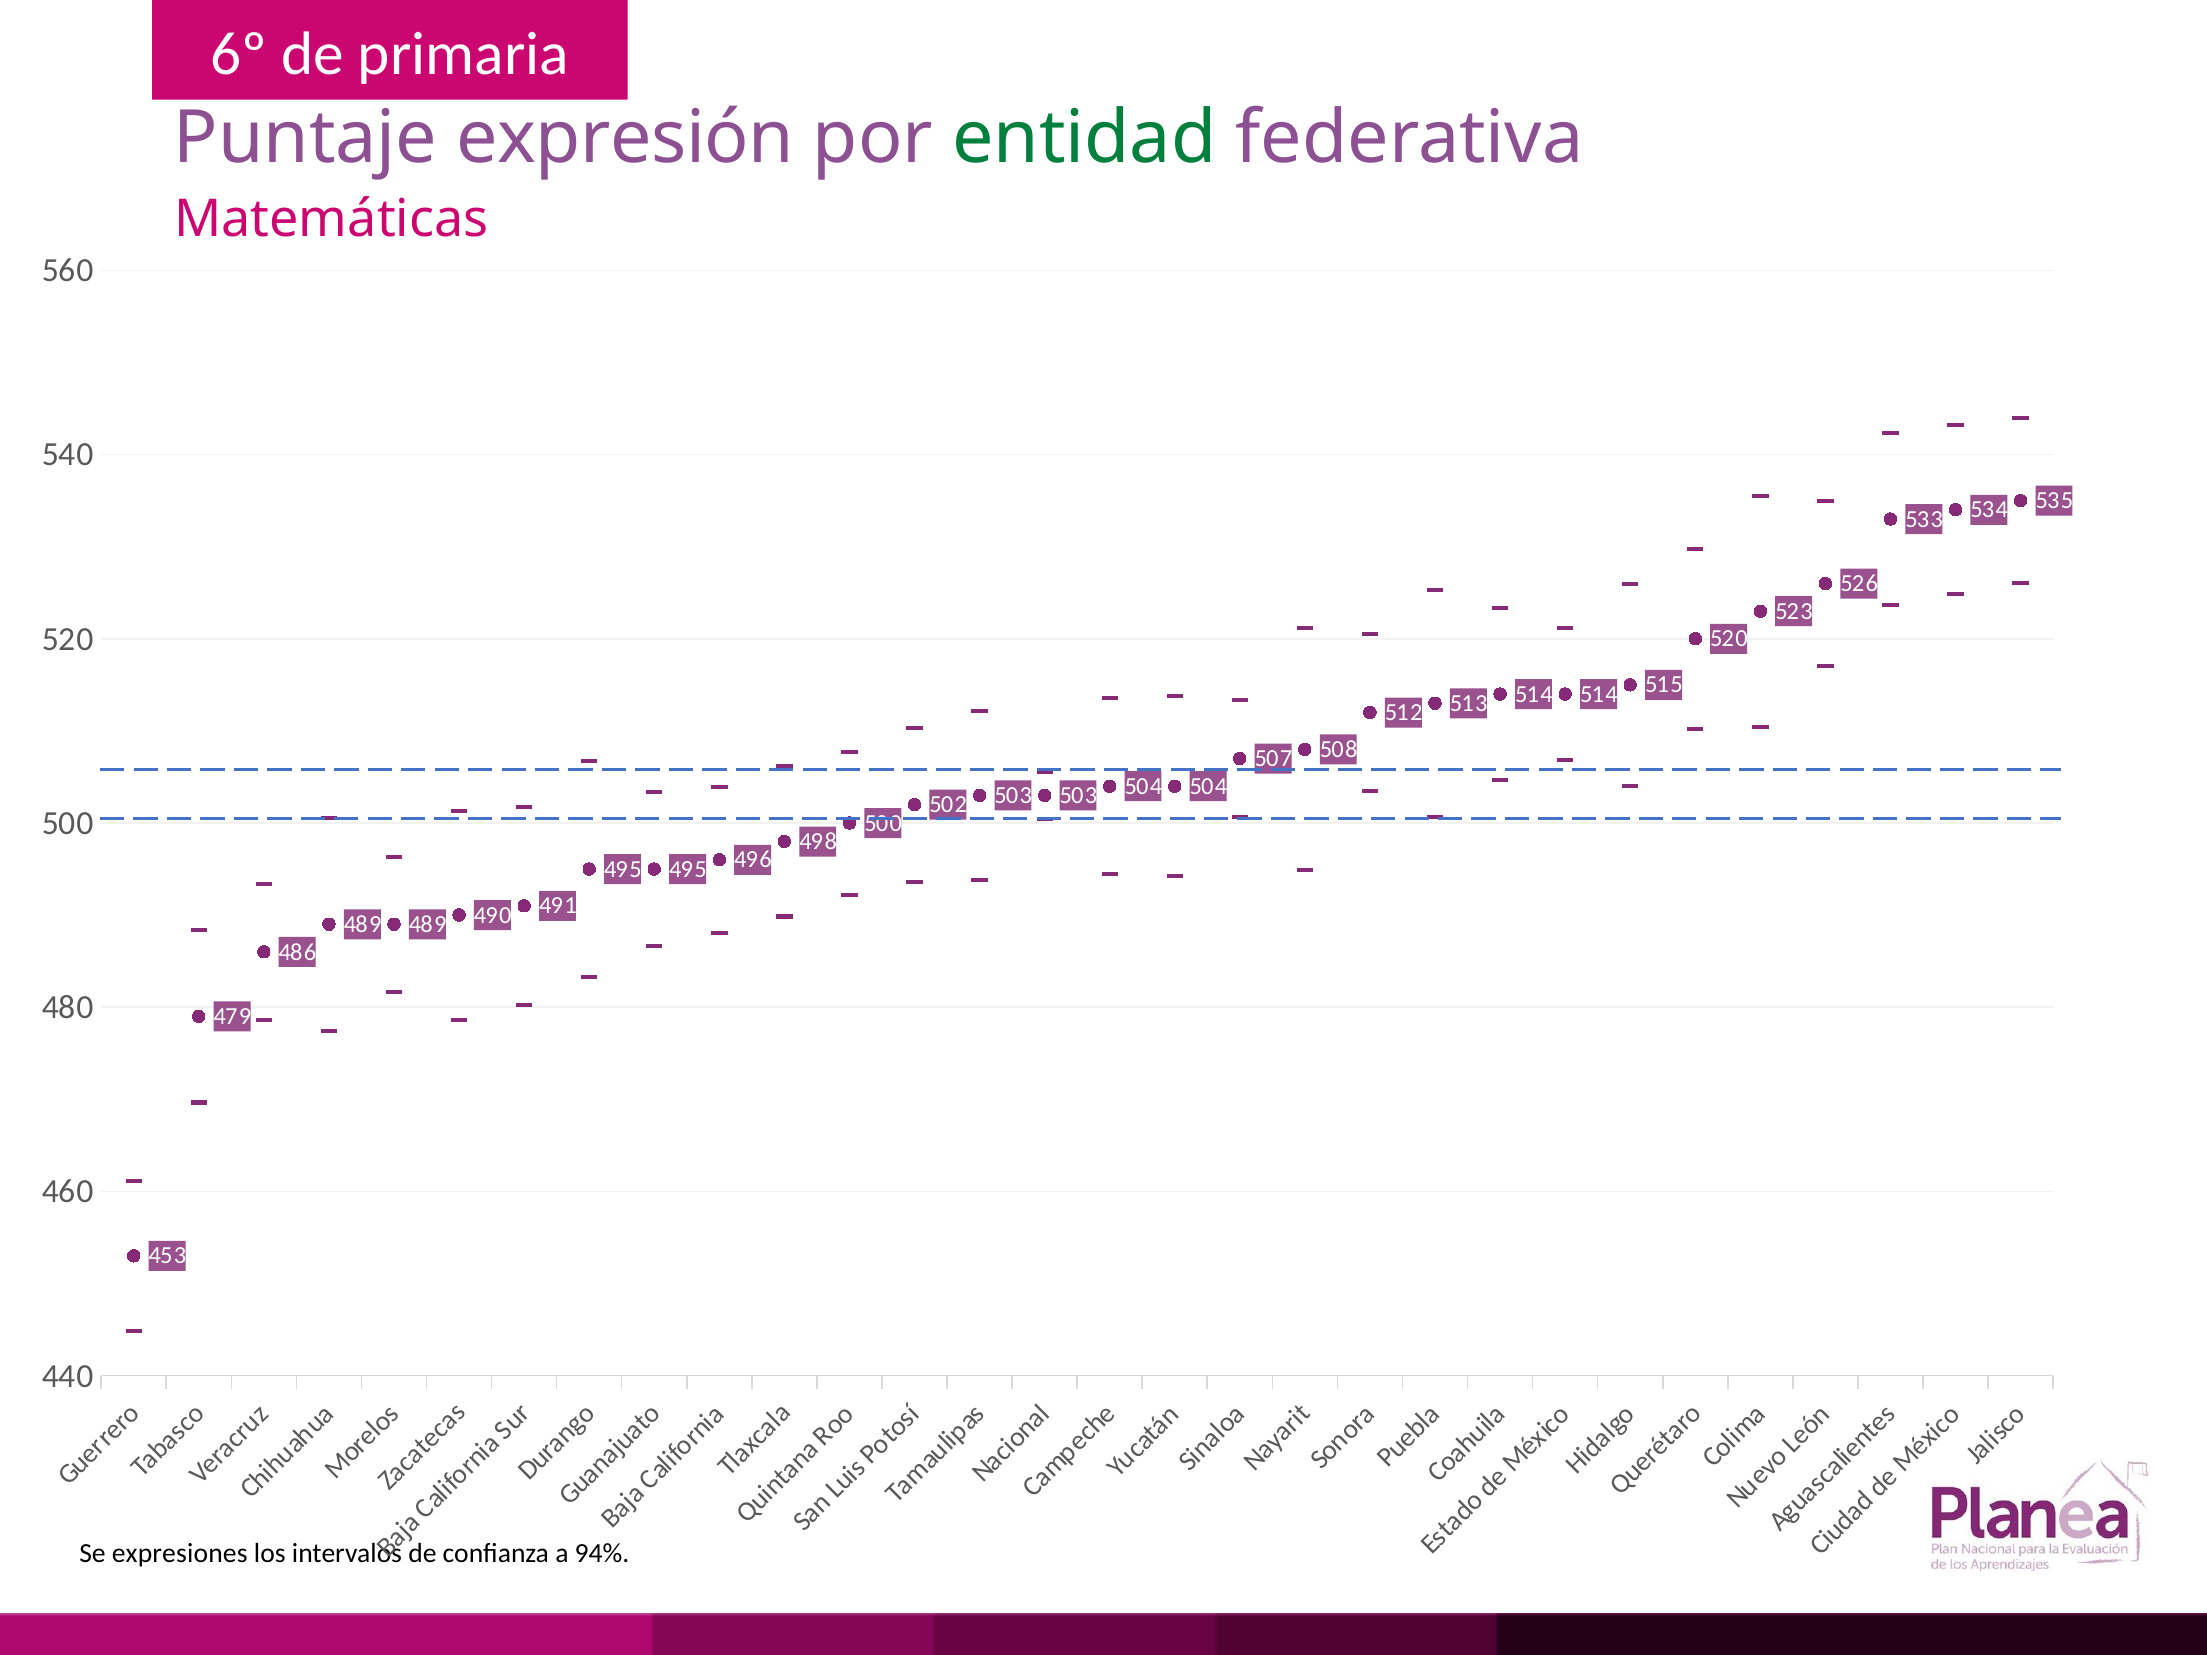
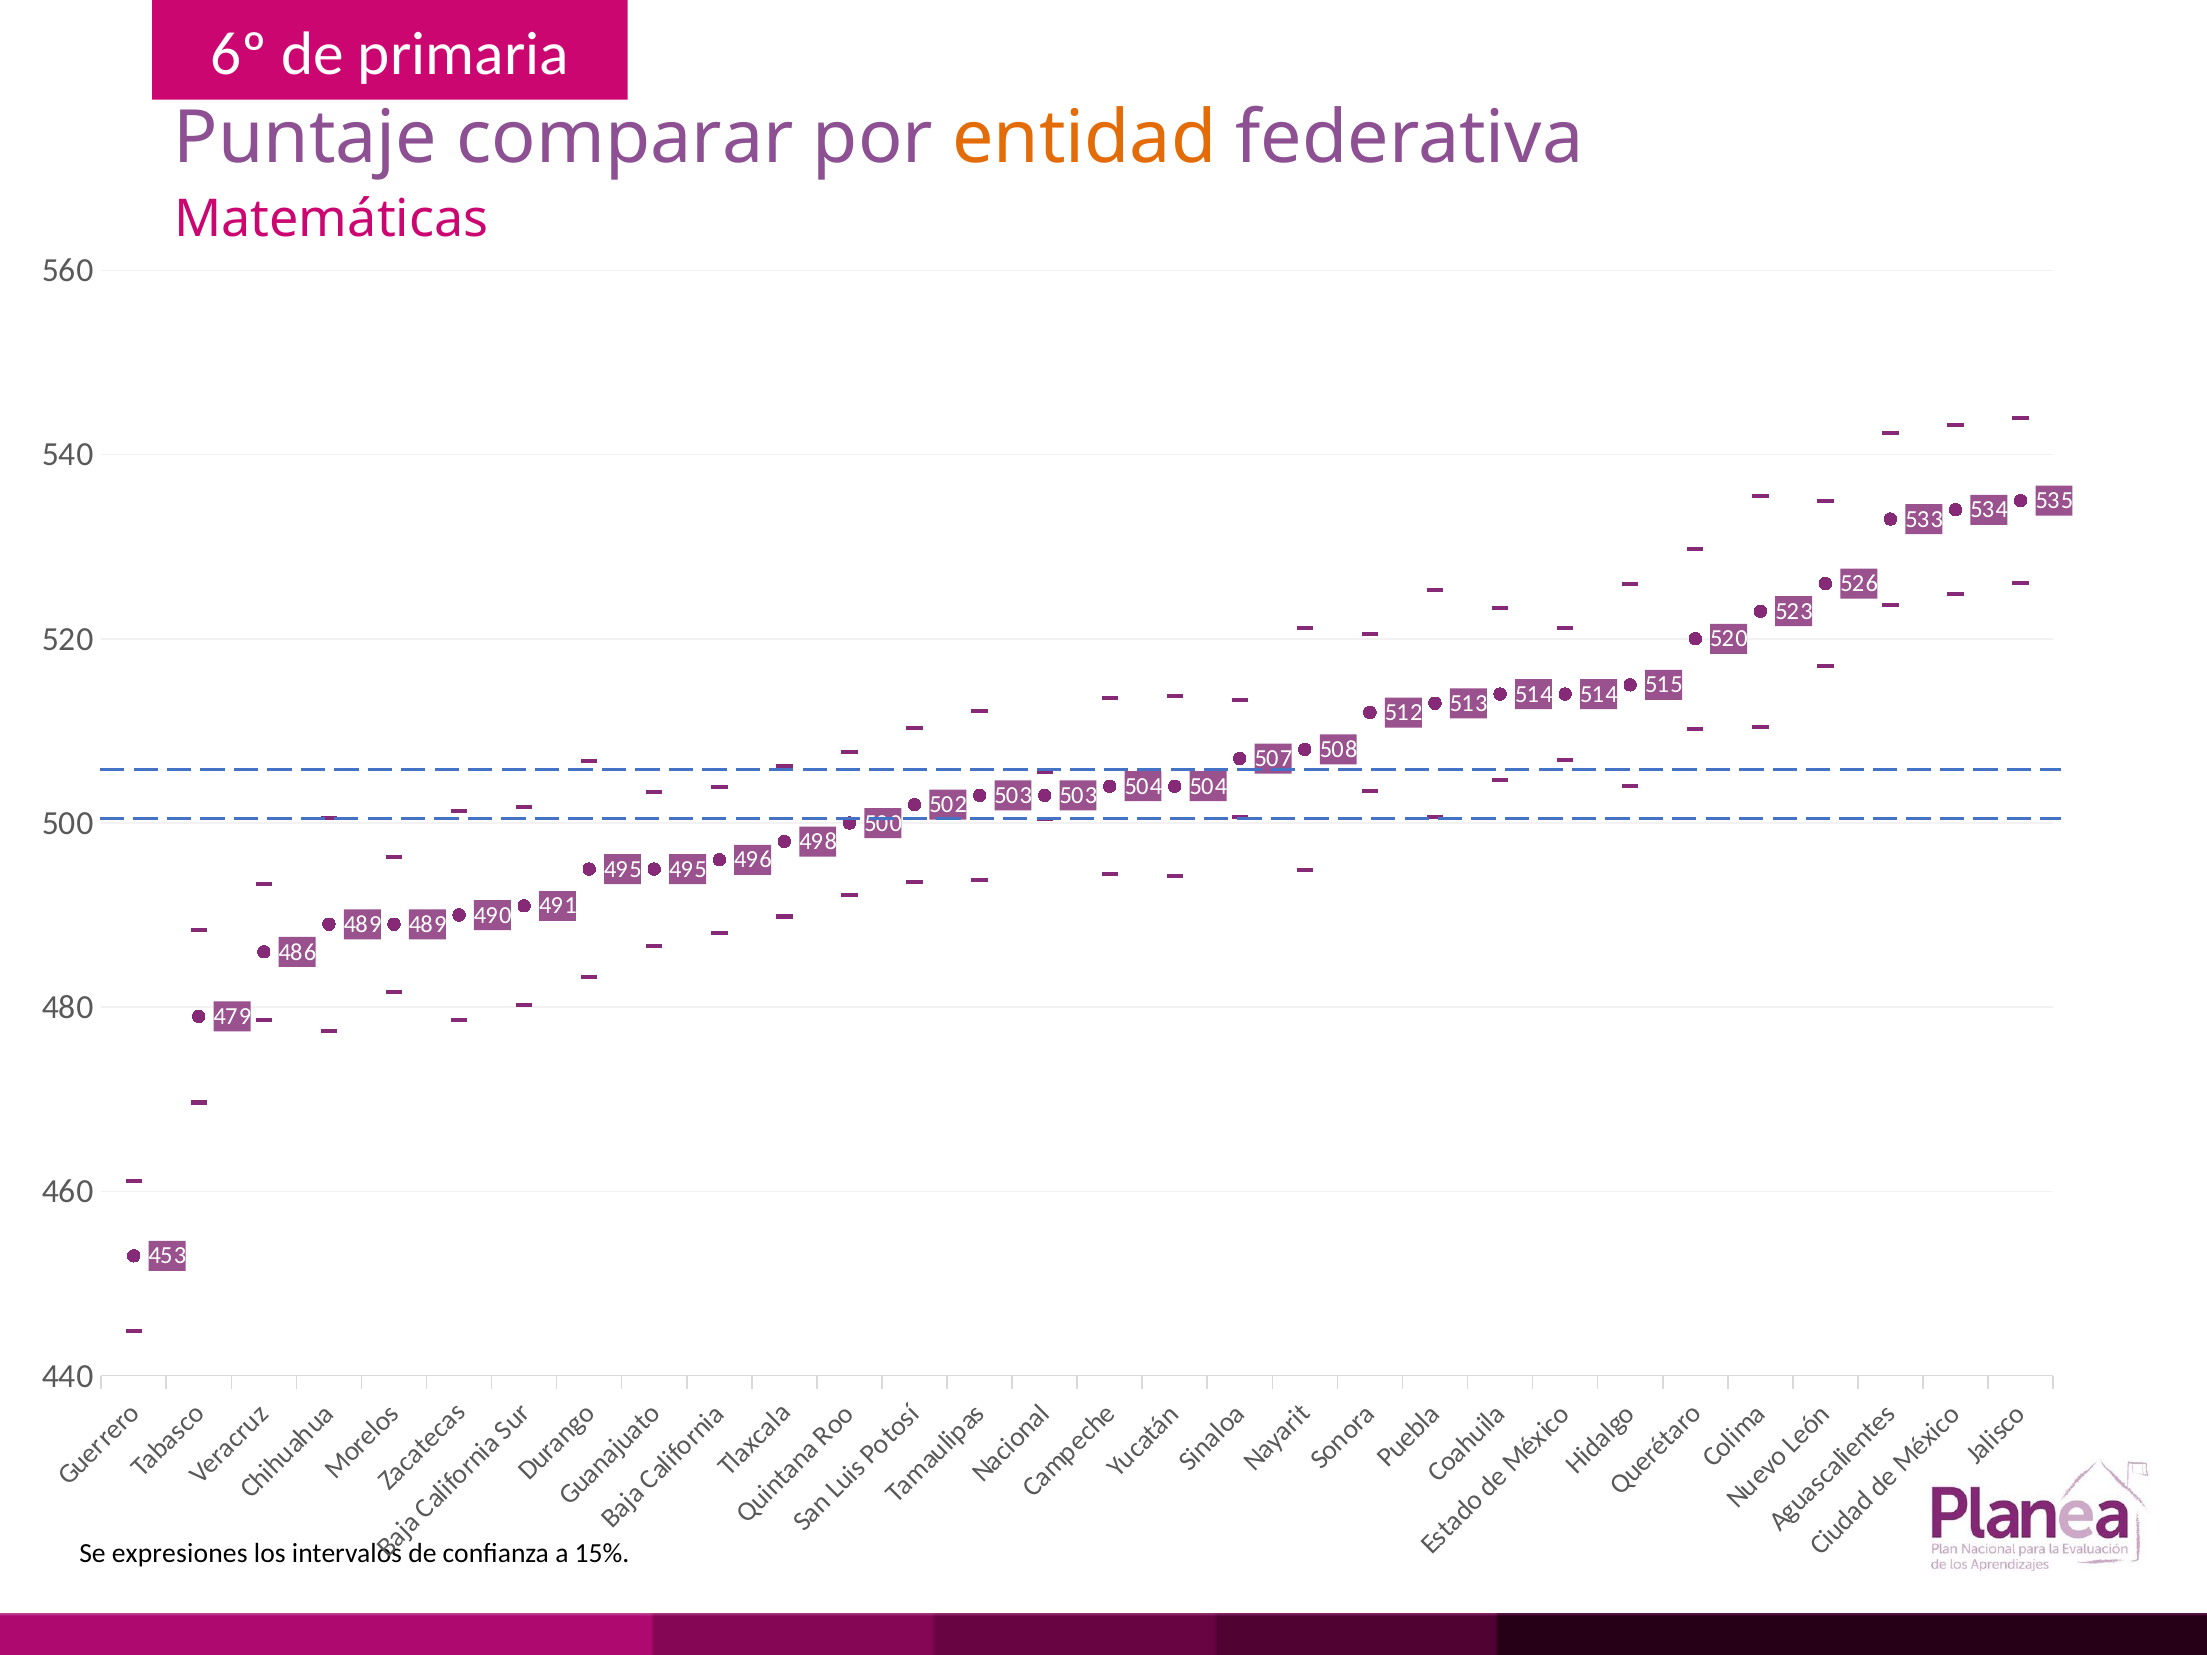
expresión: expresión -> comparar (625, 138)
entidad colour: green -> orange (1084, 138)
94%: 94% -> 15% (602, 1554)
